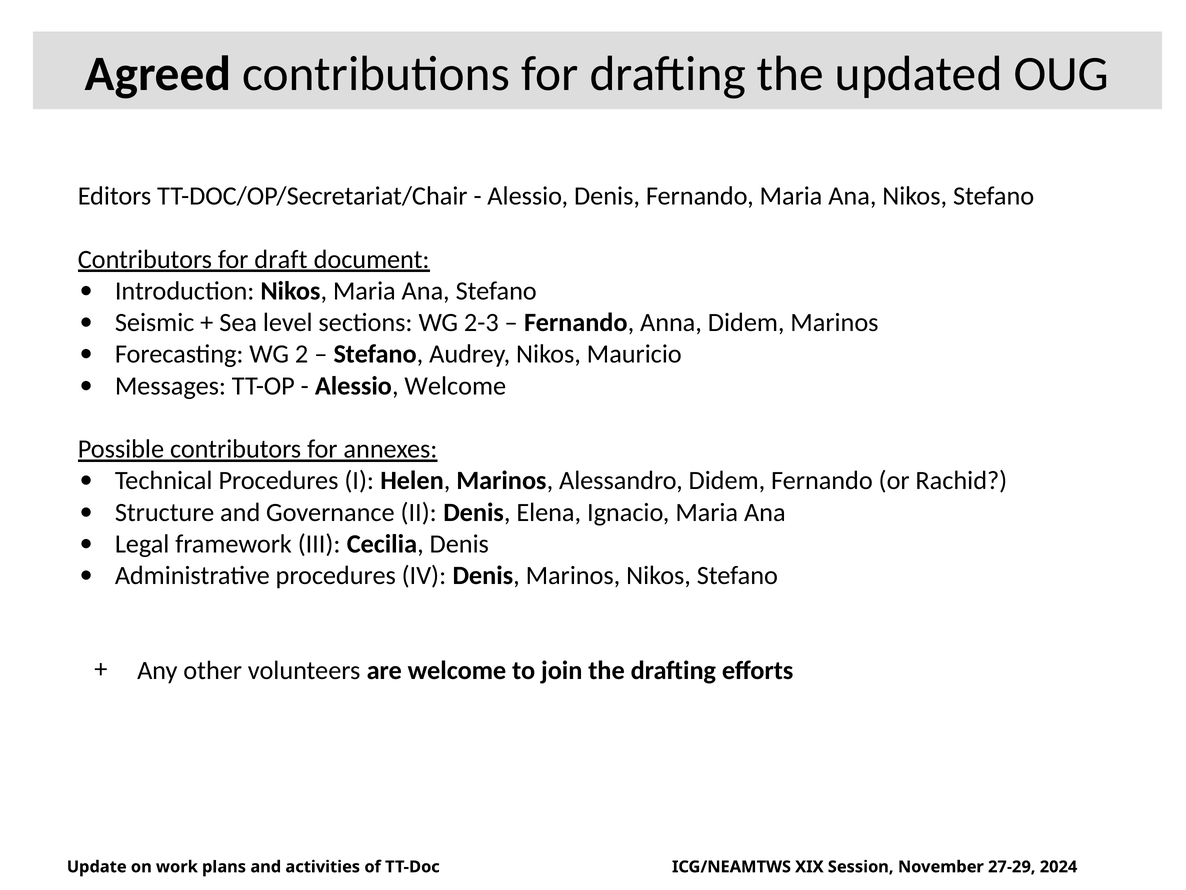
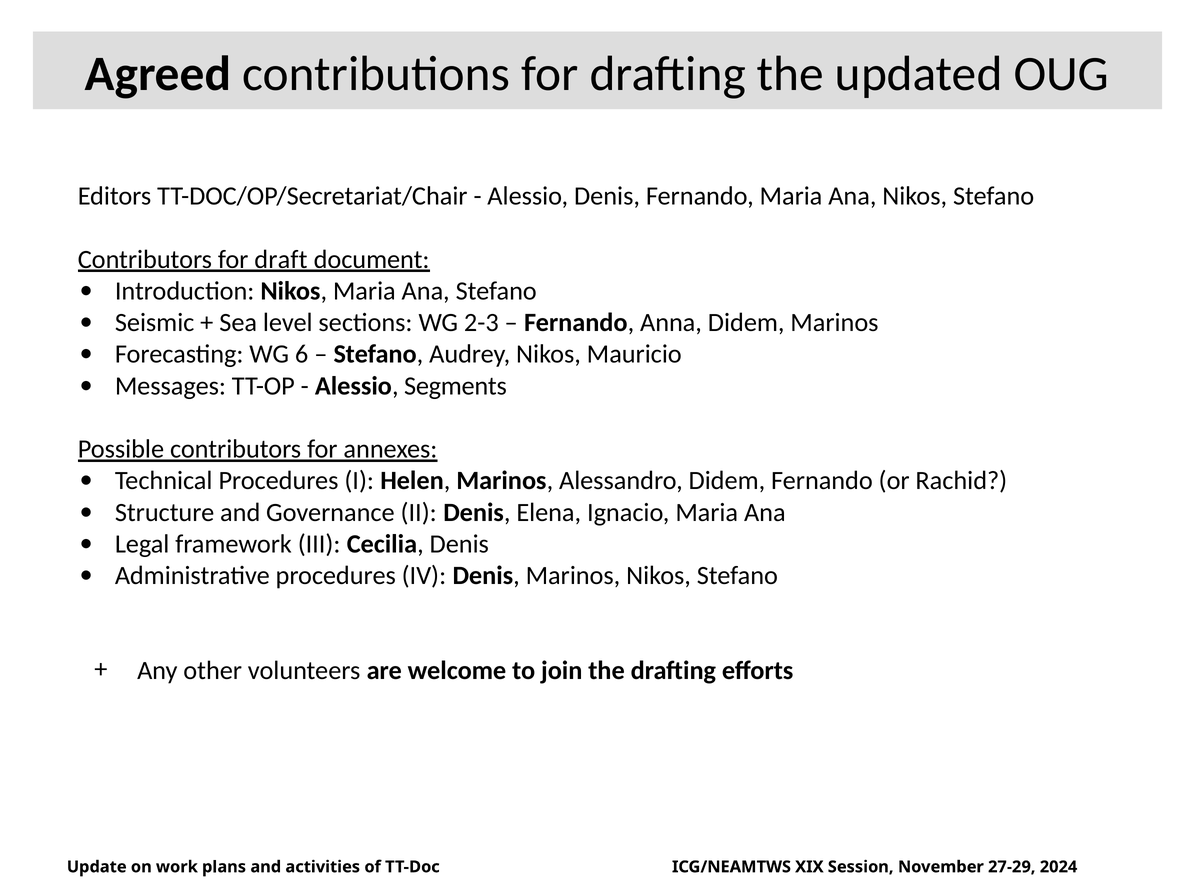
2: 2 -> 6 (302, 354)
Alessio Welcome: Welcome -> Segments (455, 386)
